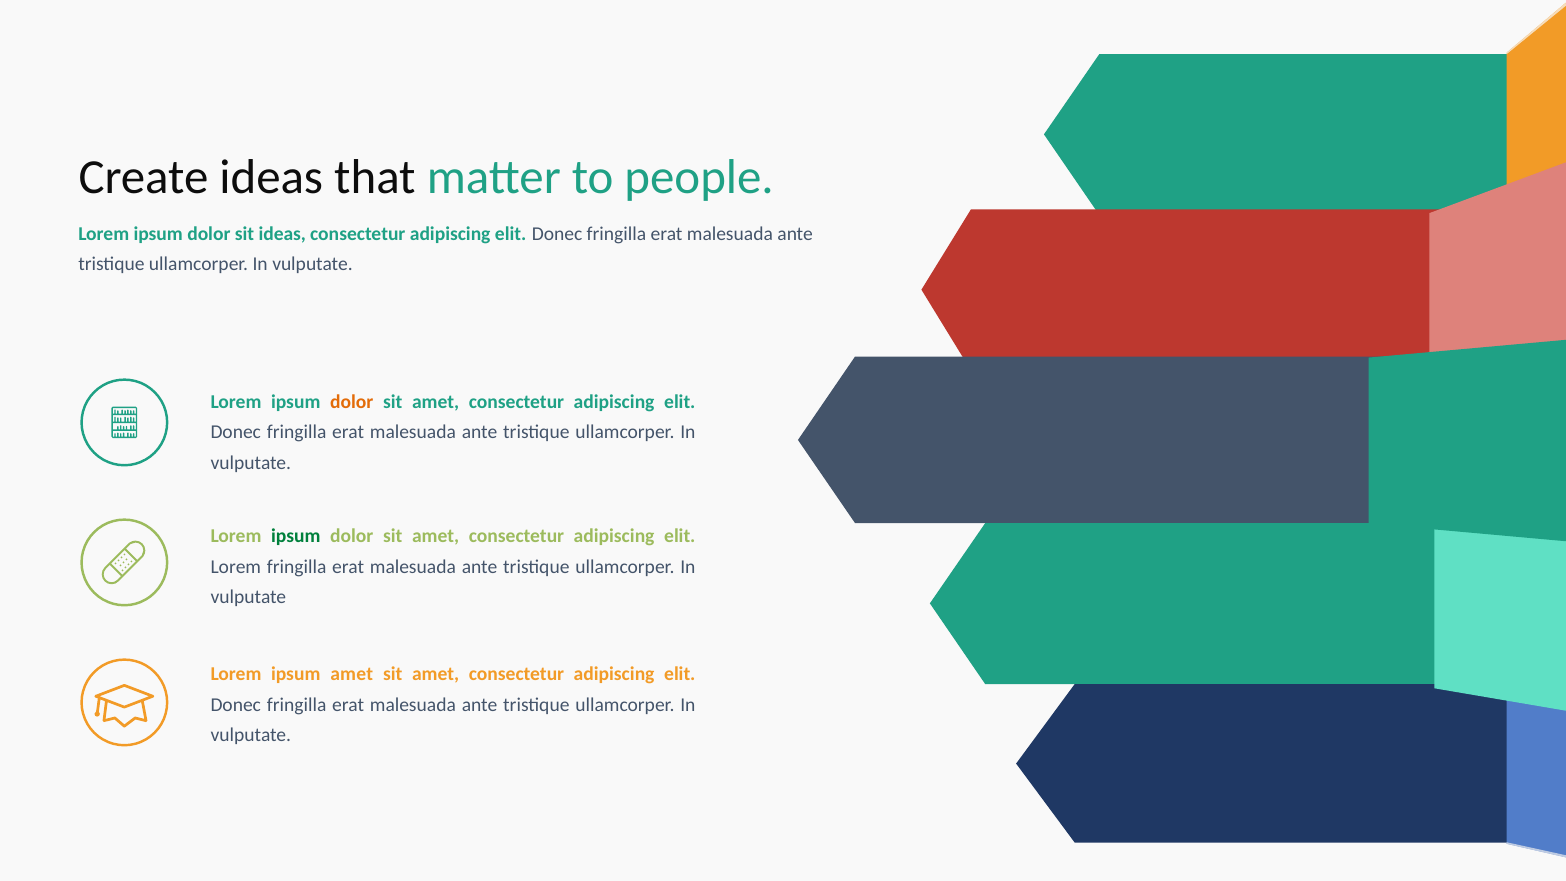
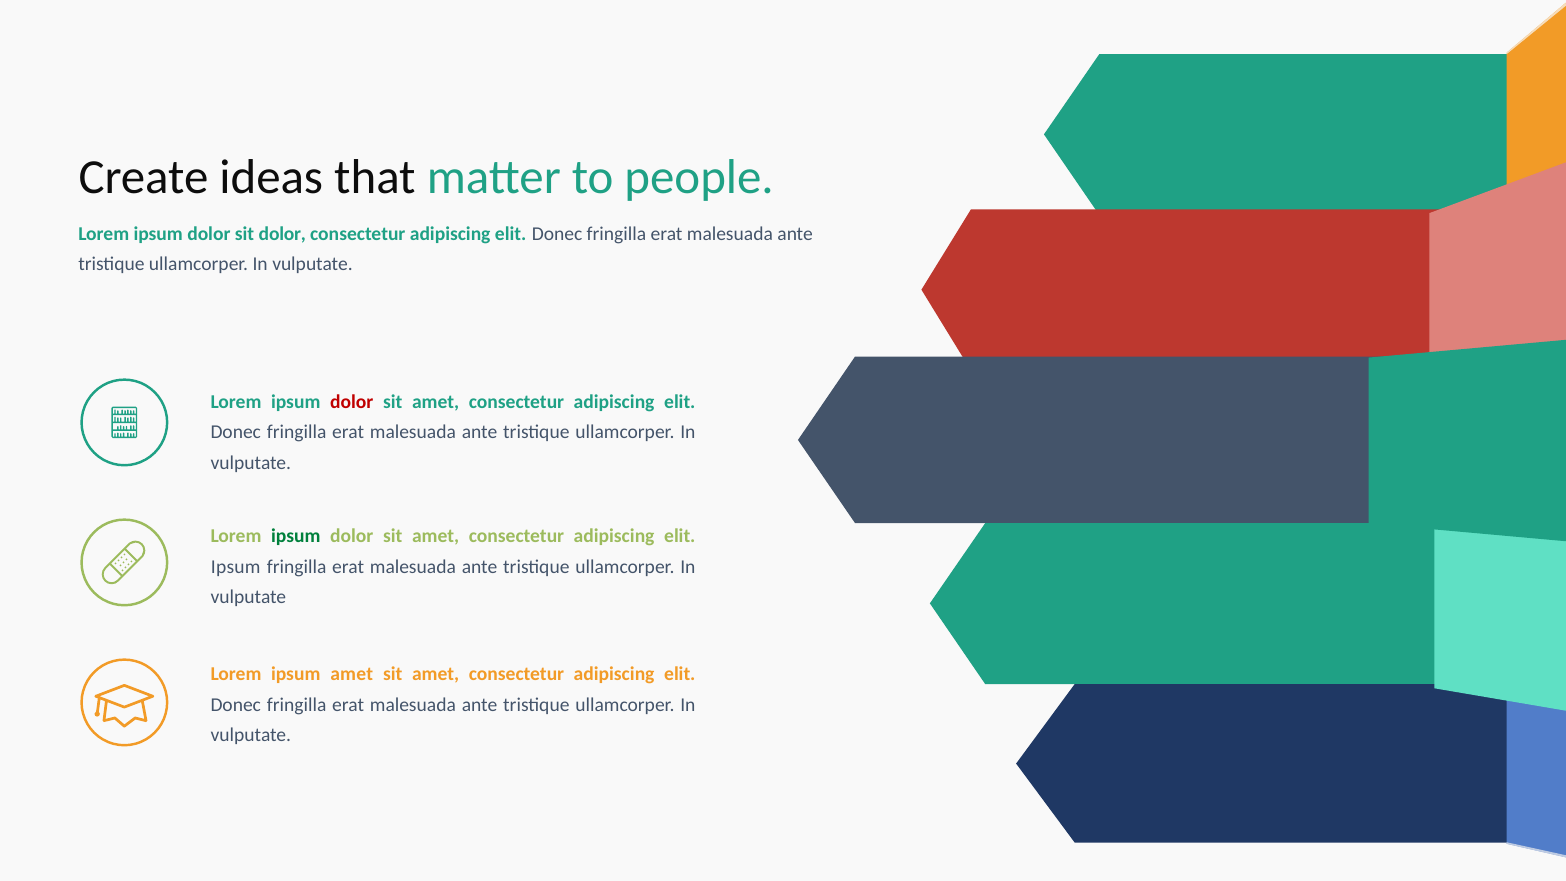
sit ideas: ideas -> dolor (282, 234)
dolor colour: orange -> red (352, 402)
Lorem: Lorem -> Ipsum (236, 567)
